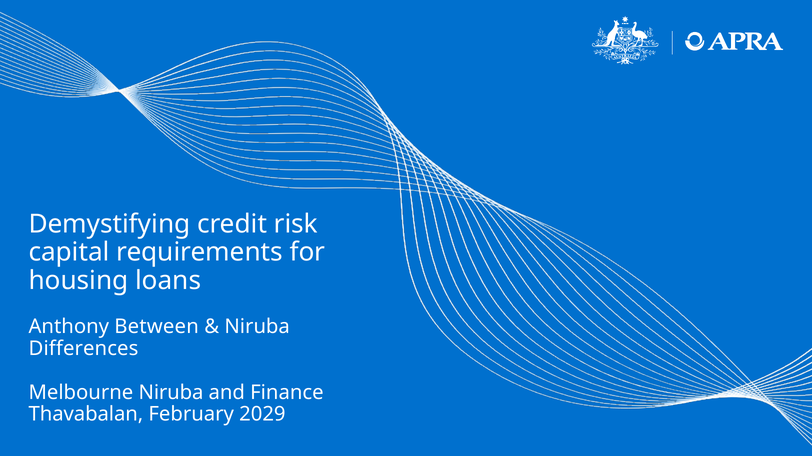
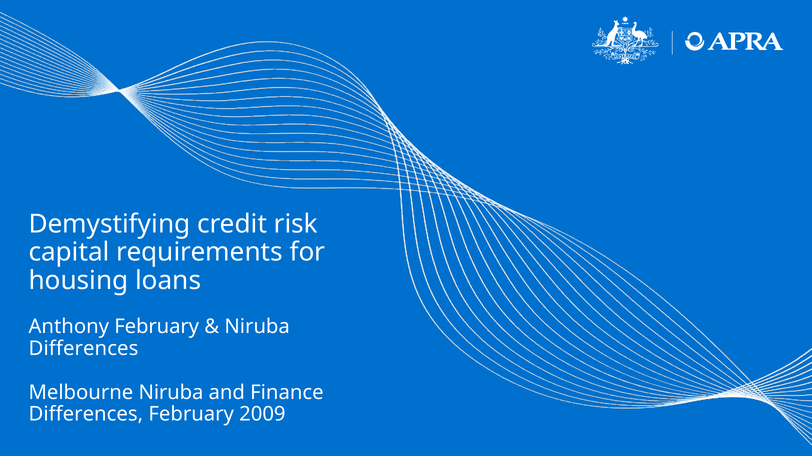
Anthony Between: Between -> February (157, 327)
Thavabalan: Thavabalan -> Differences (86, 415)
2029: 2029 -> 2009 (262, 415)
